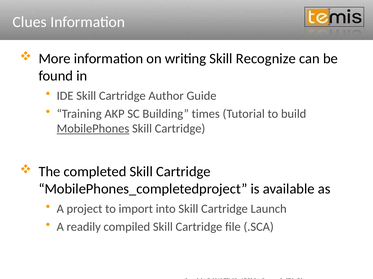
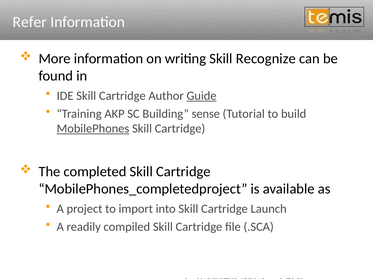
Clues: Clues -> Refer (30, 22)
Guide underline: none -> present (202, 96)
times: times -> sense (206, 114)
